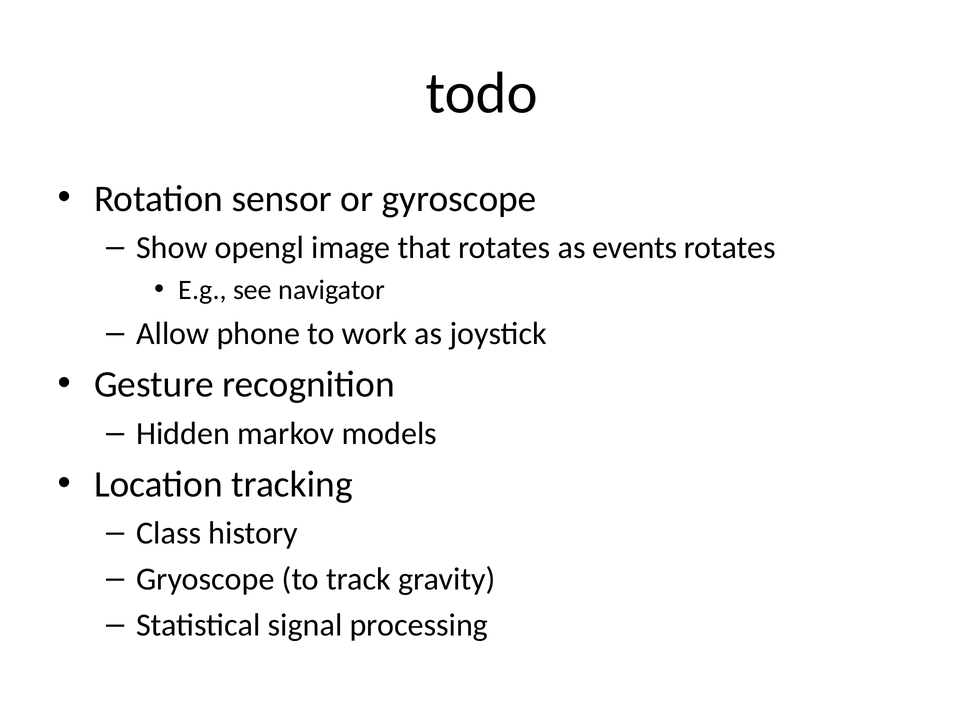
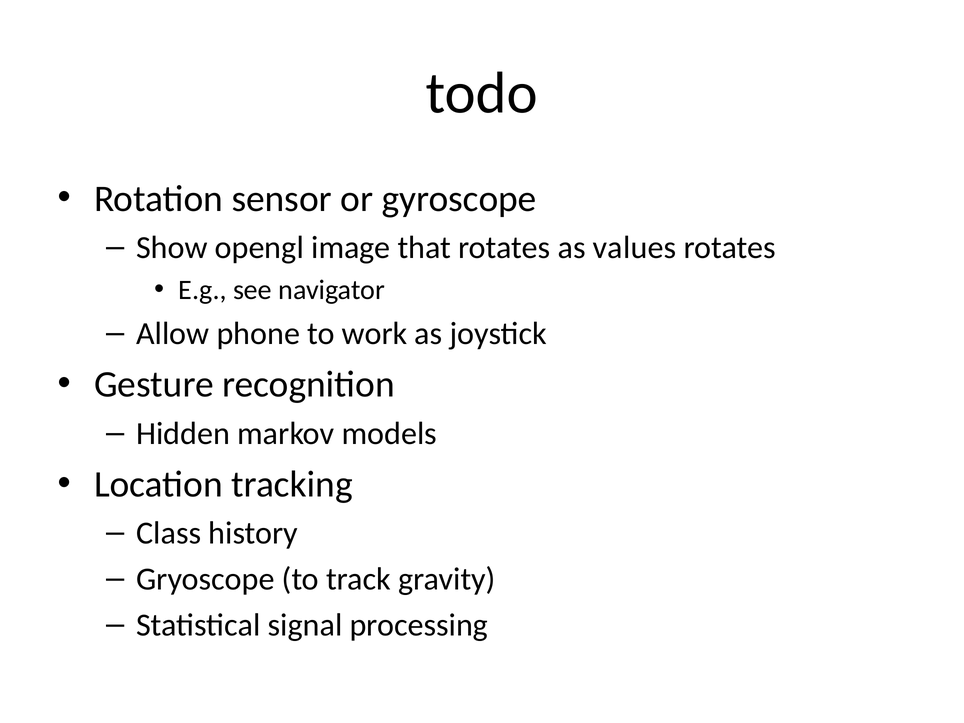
events: events -> values (635, 248)
